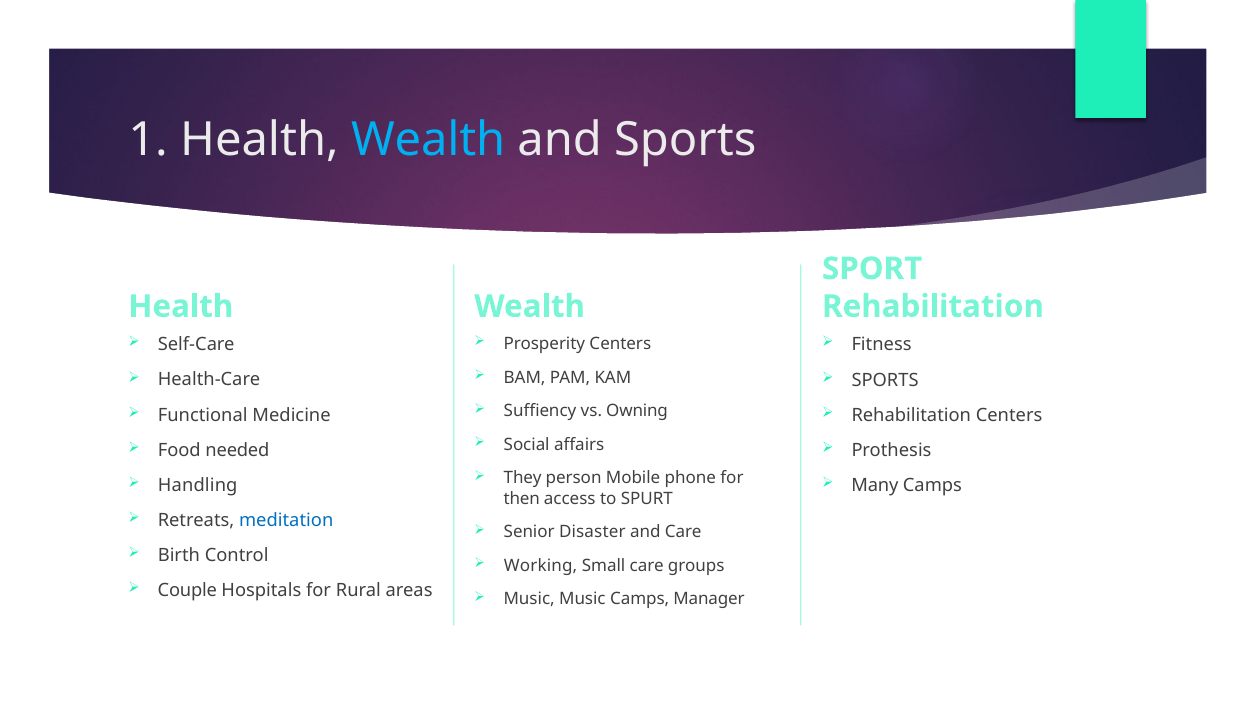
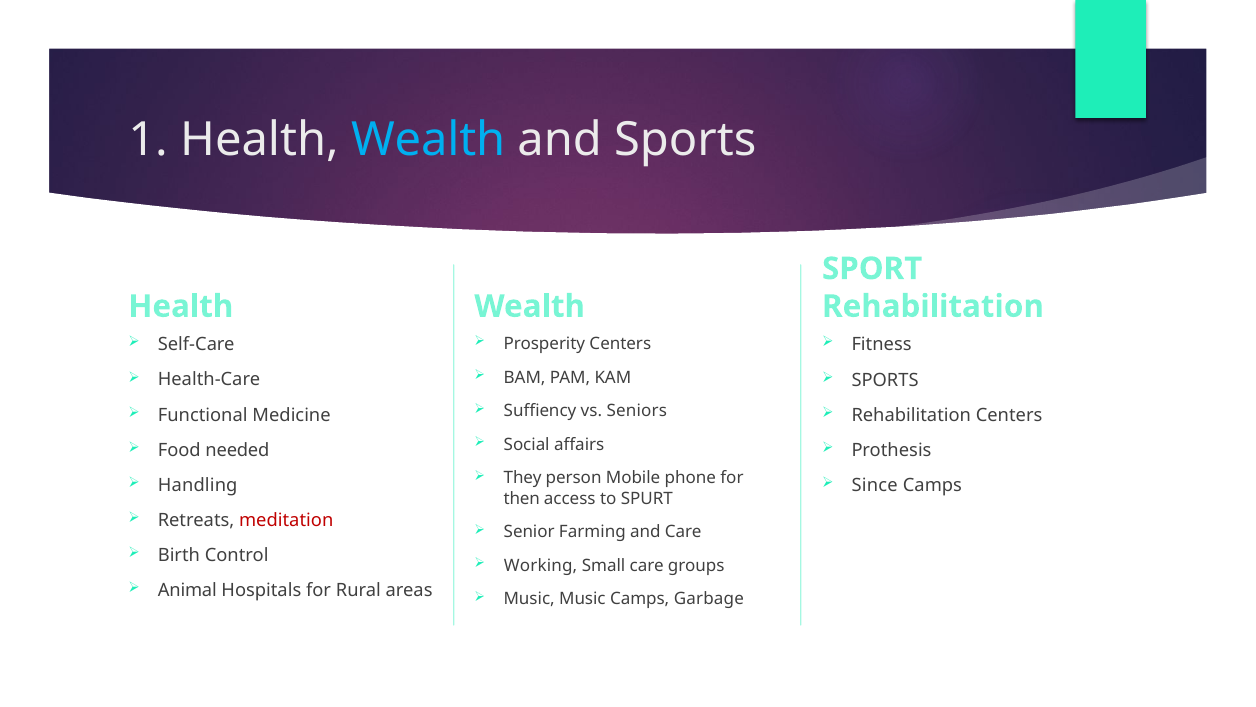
Owning: Owning -> Seniors (637, 411)
Many: Many -> Since (875, 485)
meditation colour: blue -> red (286, 520)
Disaster: Disaster -> Farming (592, 532)
Couple: Couple -> Animal (187, 590)
Manager: Manager -> Garbage (709, 599)
